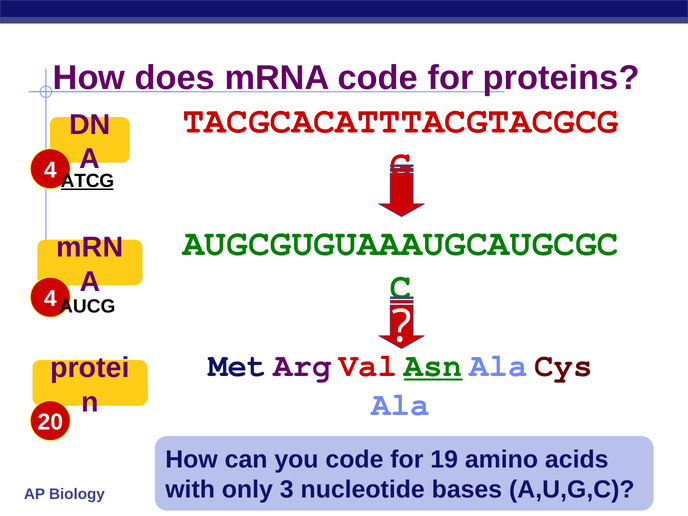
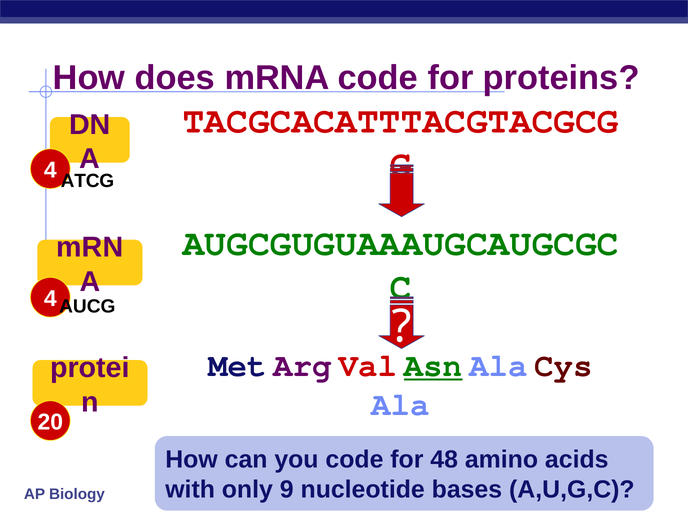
ATCG underline: present -> none (87, 181)
19: 19 -> 48 (444, 460)
3: 3 -> 9 (287, 490)
